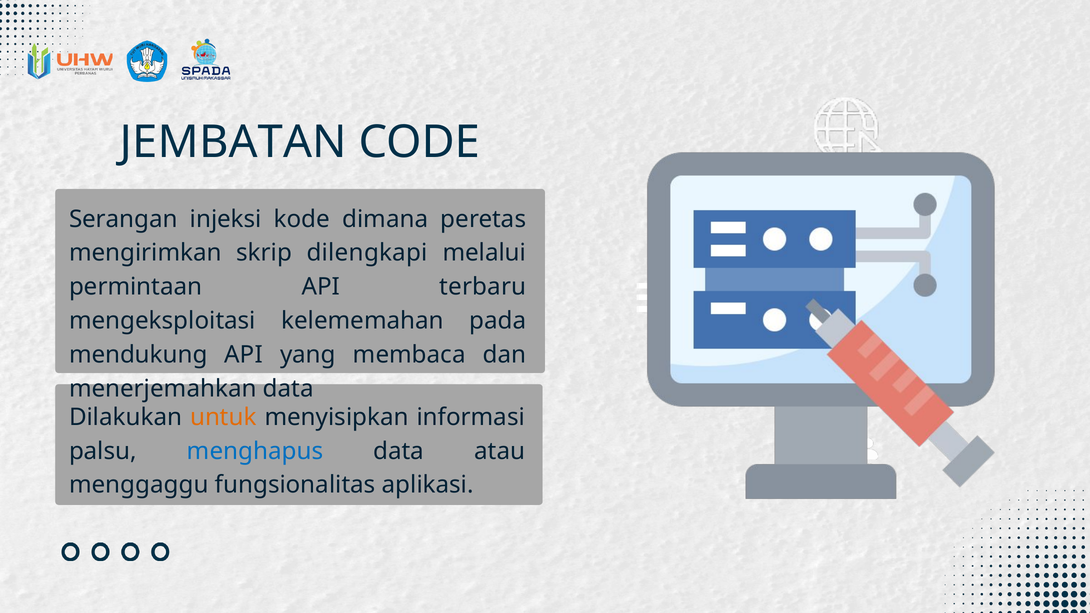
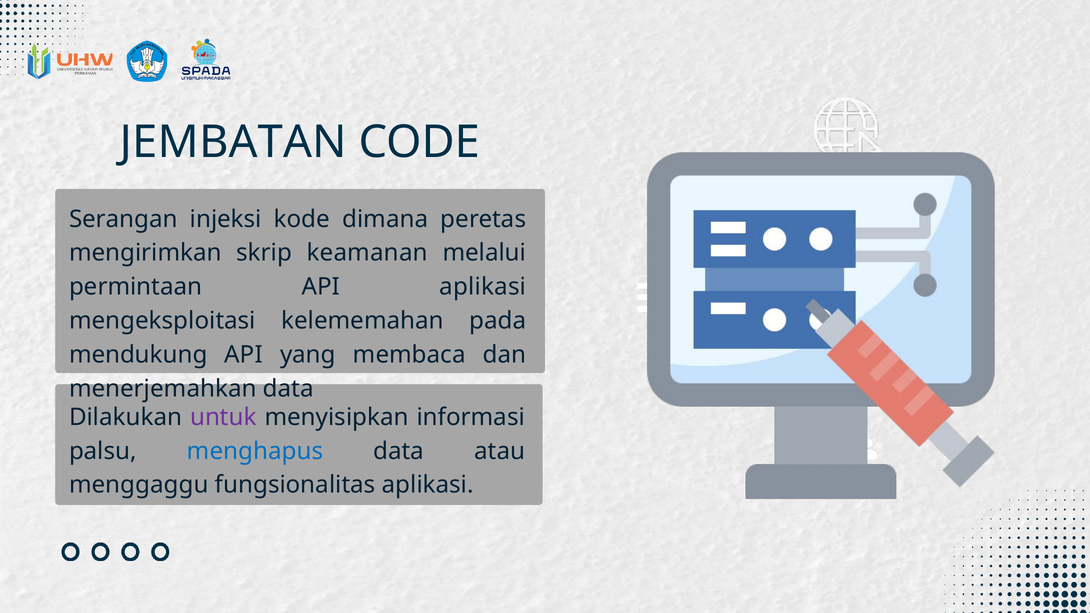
dilengkapi: dilengkapi -> keamanan (367, 253)
API terbaru: terbaru -> aplikasi (483, 287)
untuk colour: orange -> purple (223, 417)
